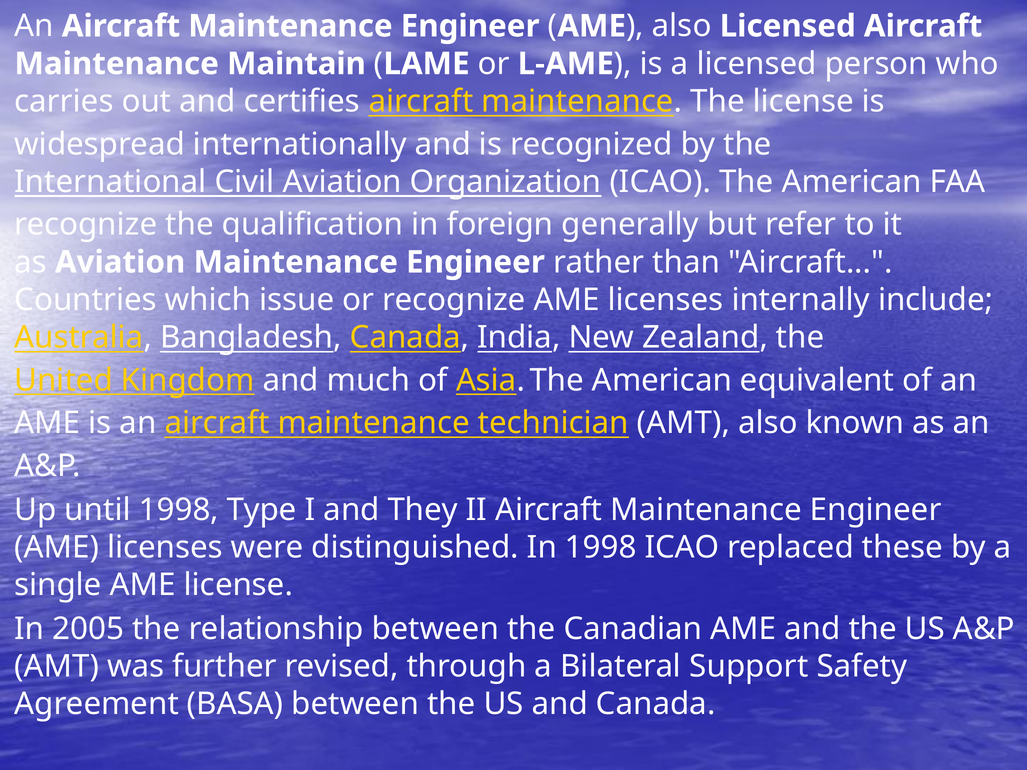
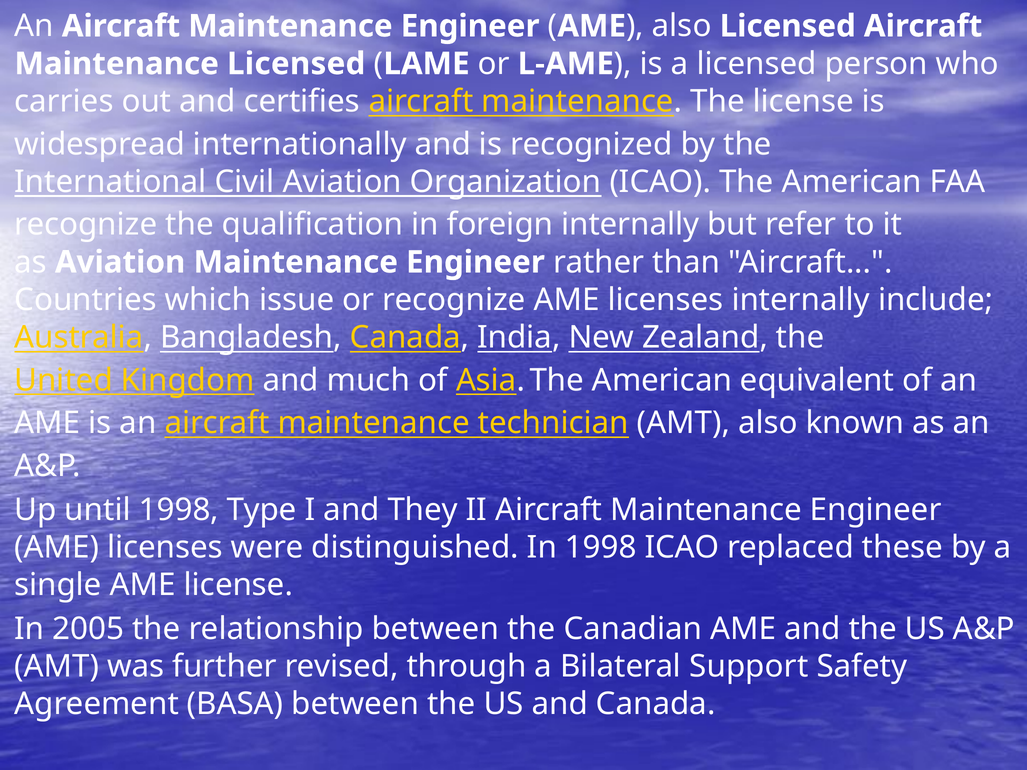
Maintenance Maintain: Maintain -> Licensed (296, 64)
foreign generally: generally -> internally (630, 225)
